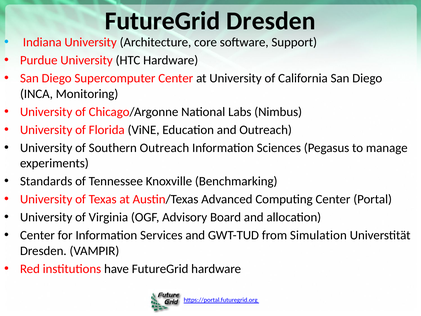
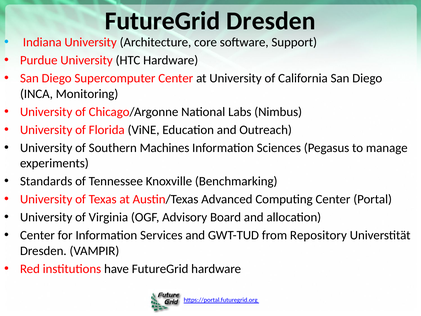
Southern Outreach: Outreach -> Machines (165, 148)
Simulation: Simulation -> Repository (318, 235)
